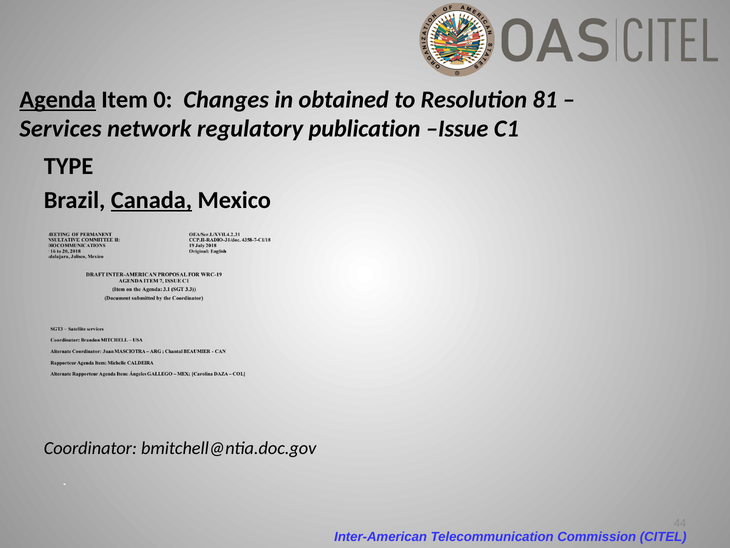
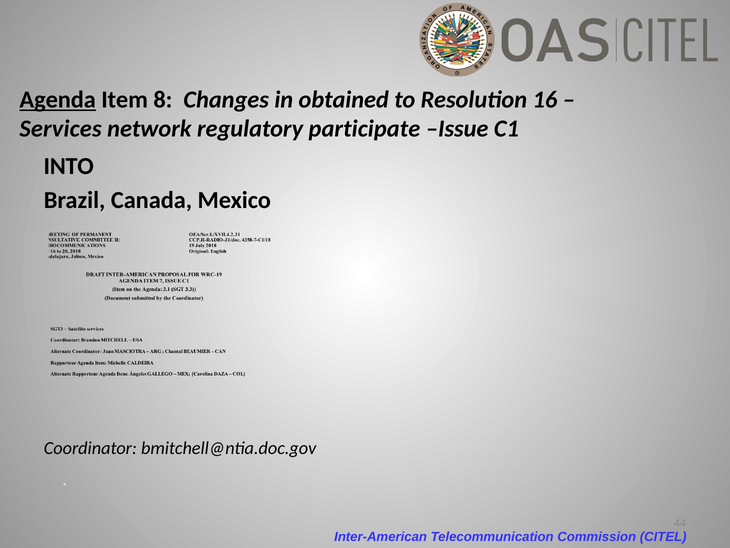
0: 0 -> 8 (163, 100)
81: 81 -> 16 (545, 100)
publication: publication -> participate (364, 129)
TYPE: TYPE -> INTO (69, 166)
Canada underline: present -> none (151, 200)
